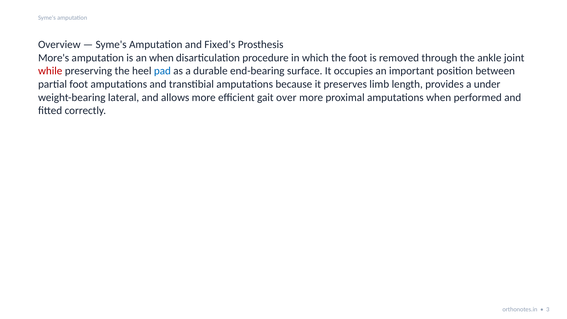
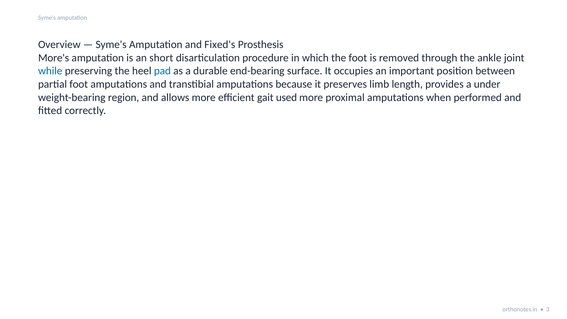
an when: when -> short (161, 58)
while colour: red -> blue (50, 71)
lateral: lateral -> region (124, 97)
over: over -> used (286, 97)
